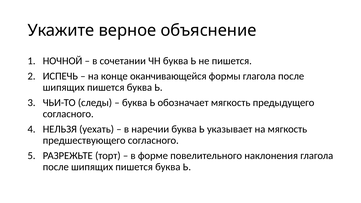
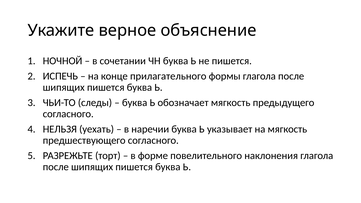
оканчивающейся: оканчивающейся -> прилагательного (168, 76)
